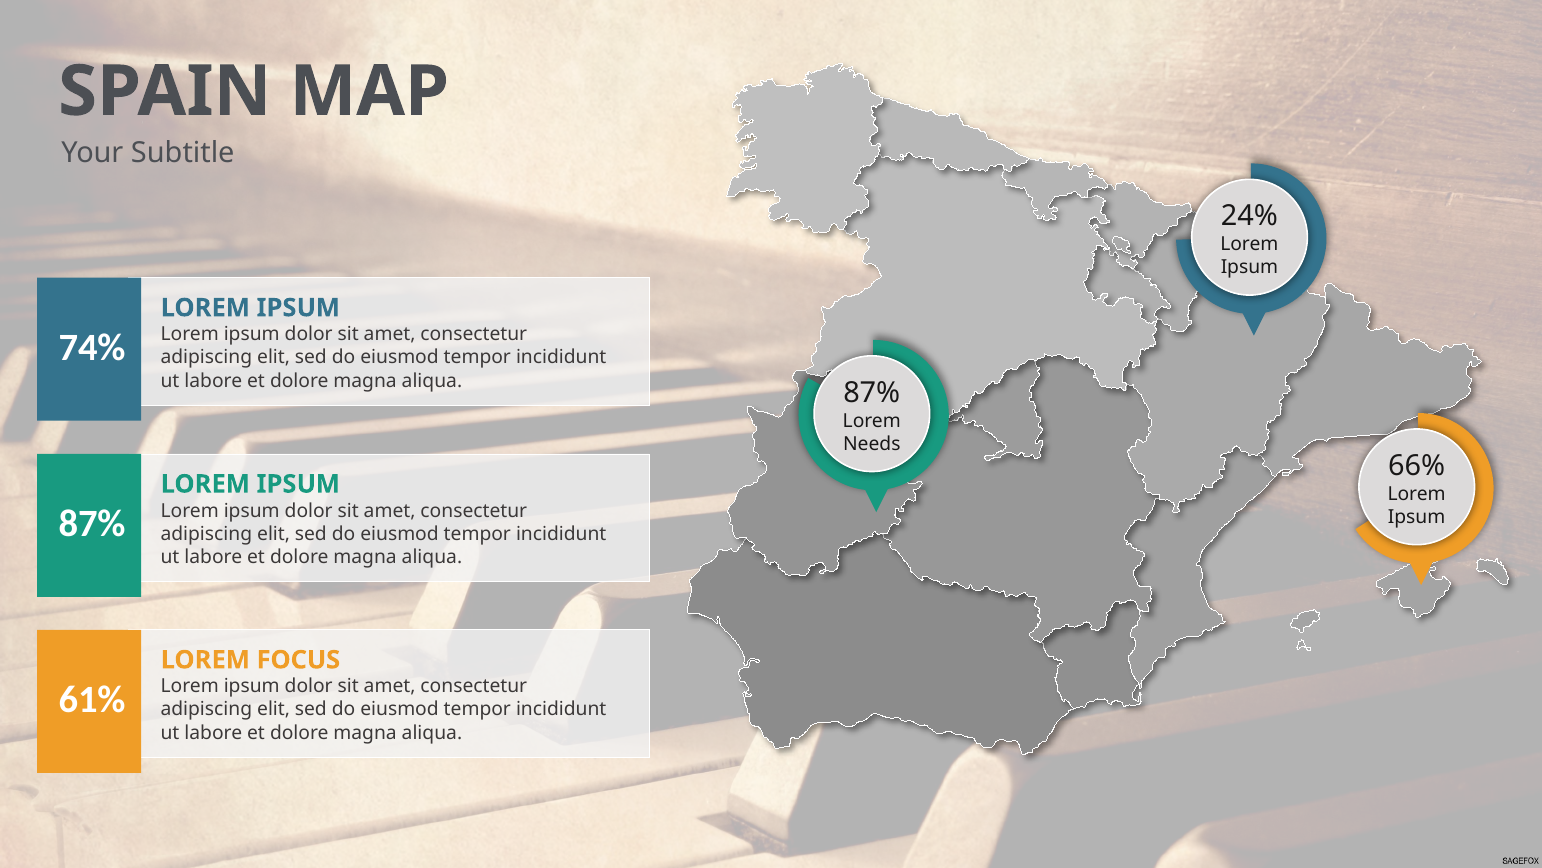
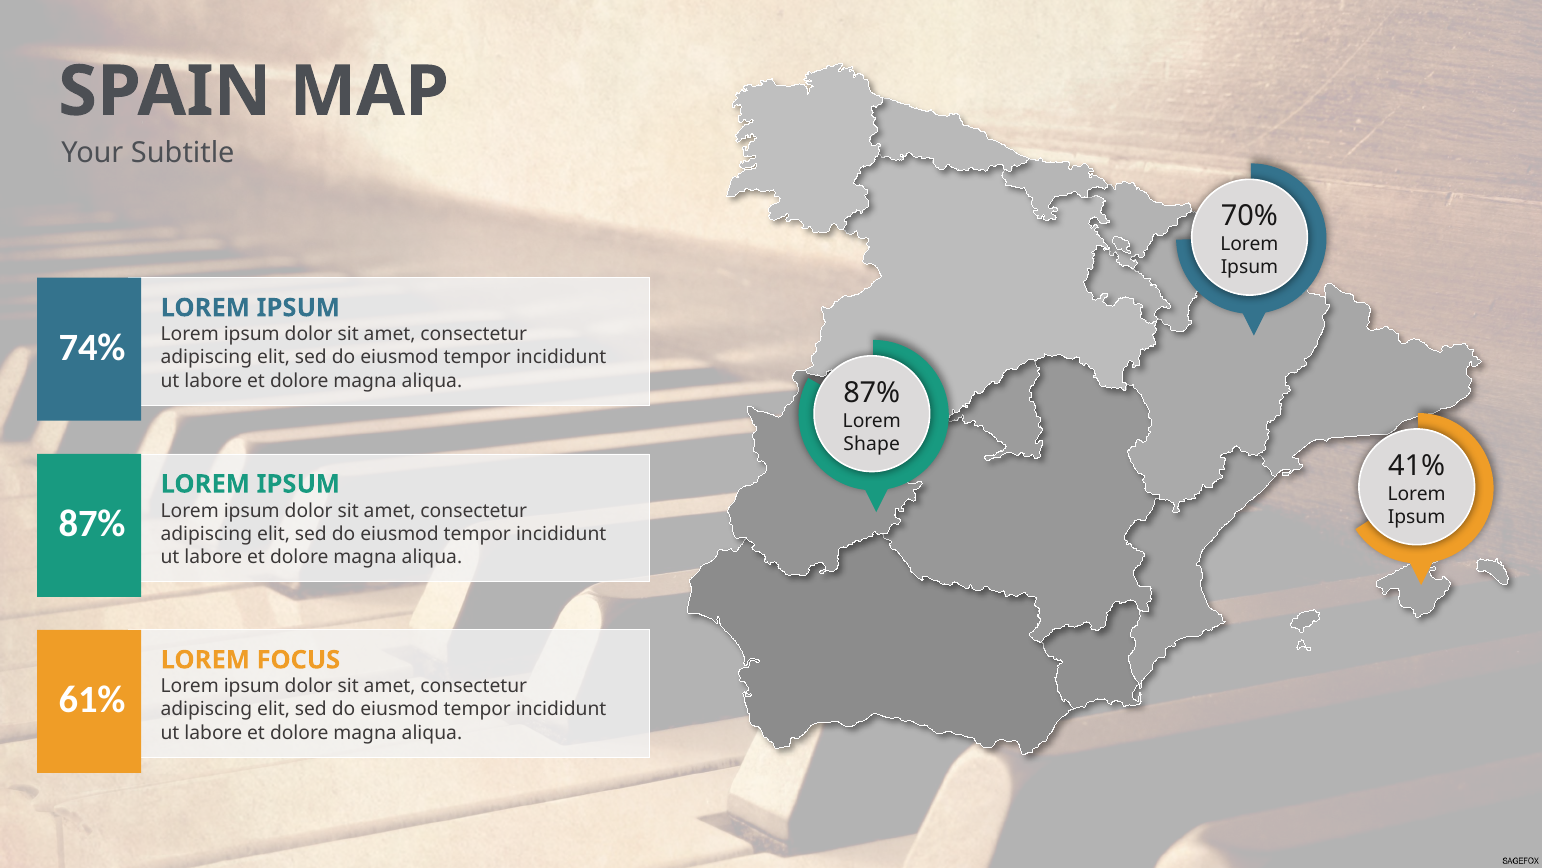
24%: 24% -> 70% (1249, 216)
Needs: Needs -> Shape (872, 444)
66%: 66% -> 41% (1417, 465)
